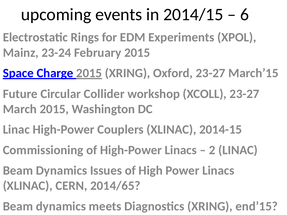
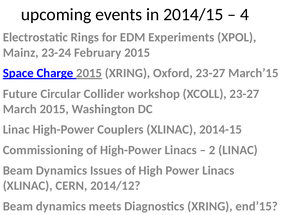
6: 6 -> 4 (244, 15)
2014/65: 2014/65 -> 2014/12 (115, 186)
